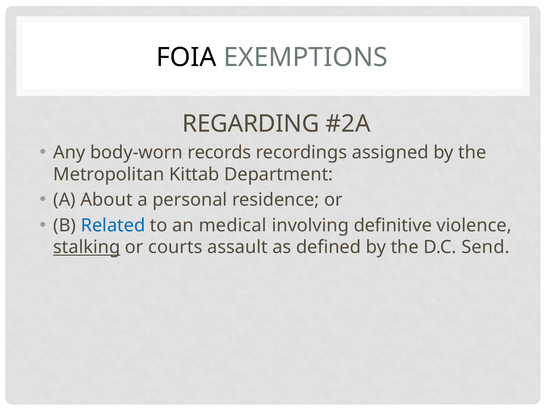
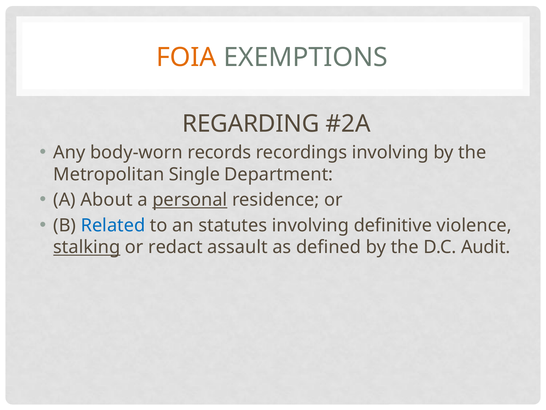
FOIA colour: black -> orange (186, 57)
recordings assigned: assigned -> involving (390, 152)
Kittab: Kittab -> Single (194, 174)
personal underline: none -> present (190, 200)
medical: medical -> statutes (233, 225)
courts: courts -> redact (175, 247)
Send: Send -> Audit (486, 247)
